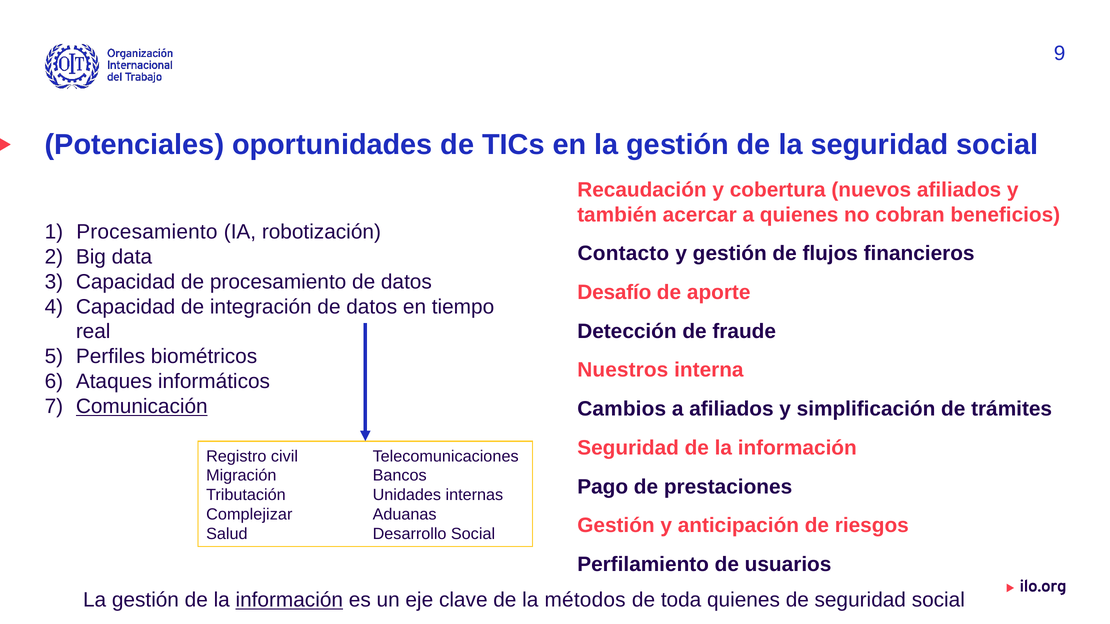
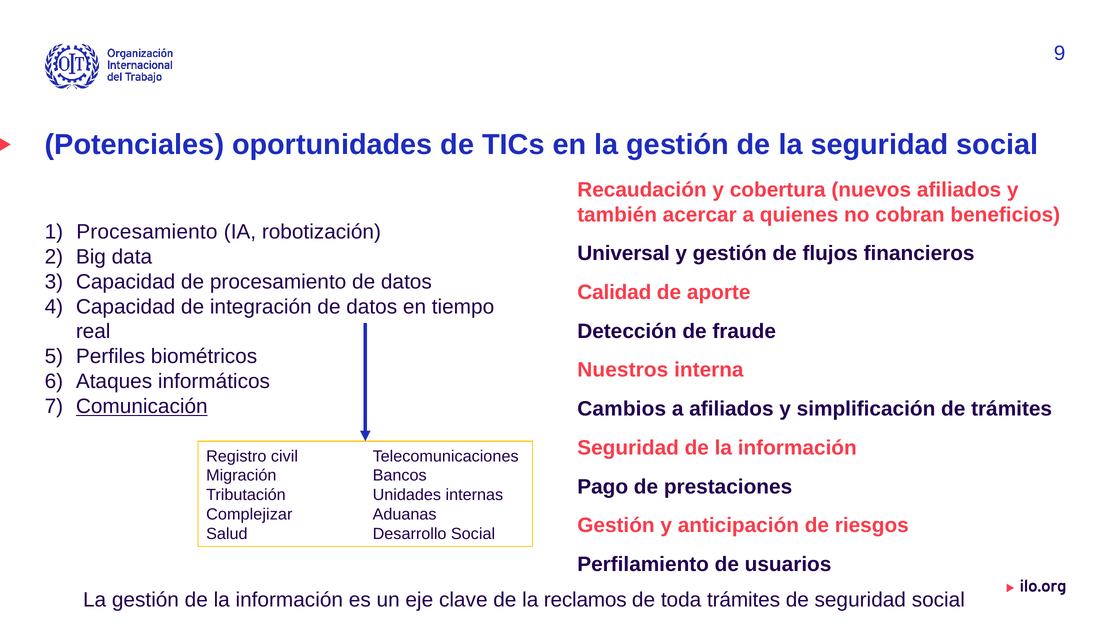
Contacto: Contacto -> Universal (624, 254)
Desafío: Desafío -> Calidad (614, 293)
información underline: present -> none (289, 600)
métodos: métodos -> reclamos (585, 600)
toda quienes: quienes -> trámites (744, 600)
